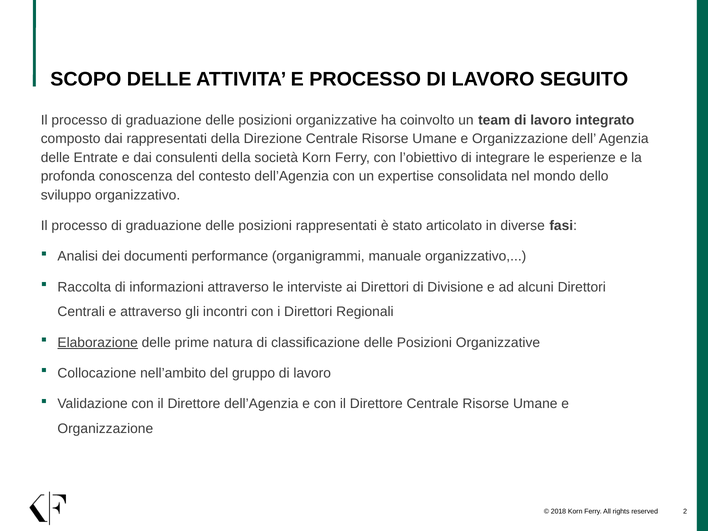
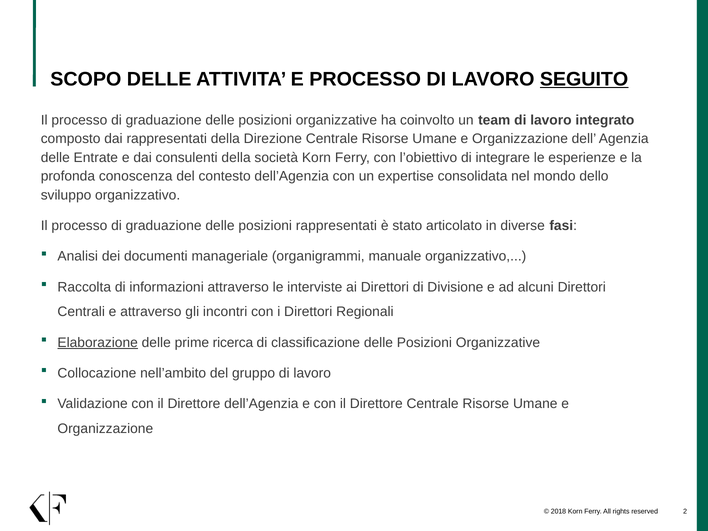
SEGUITO underline: none -> present (584, 79)
performance: performance -> manageriale (230, 256)
natura: natura -> ricerca (233, 343)
